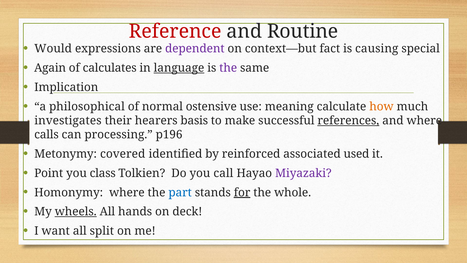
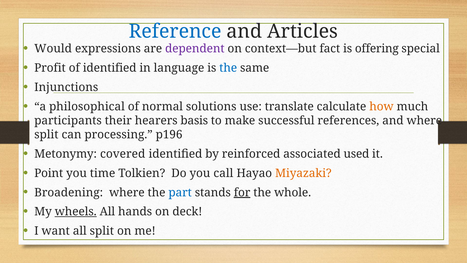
Reference colour: red -> blue (175, 32)
Routine: Routine -> Articles (303, 32)
causing: causing -> offering (377, 49)
Again: Again -> Profit (50, 68)
of calculates: calculates -> identified (110, 68)
language underline: present -> none (179, 68)
the colour: purple -> blue (228, 68)
Implication: Implication -> Injunctions (66, 87)
ostensive: ostensive -> solutions (211, 106)
meaning: meaning -> translate (289, 106)
investigates: investigates -> participants (68, 120)
references underline: present -> none (348, 120)
calls: calls -> split (46, 134)
class: class -> time (103, 173)
Miyazaki colour: purple -> orange (303, 173)
Homonymy: Homonymy -> Broadening (69, 192)
